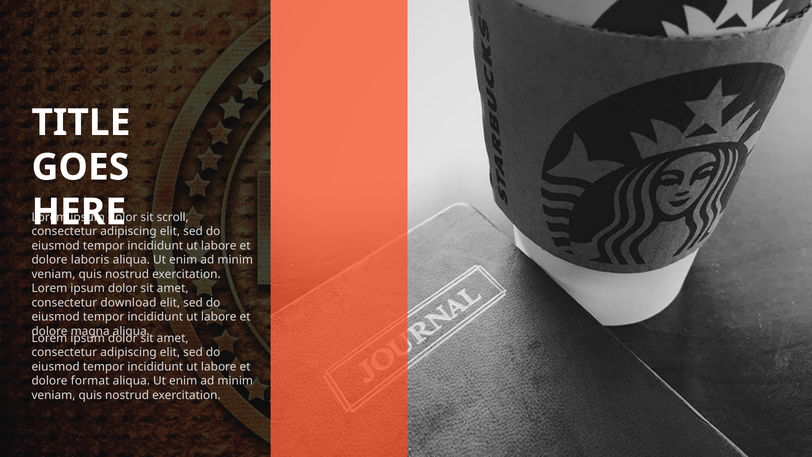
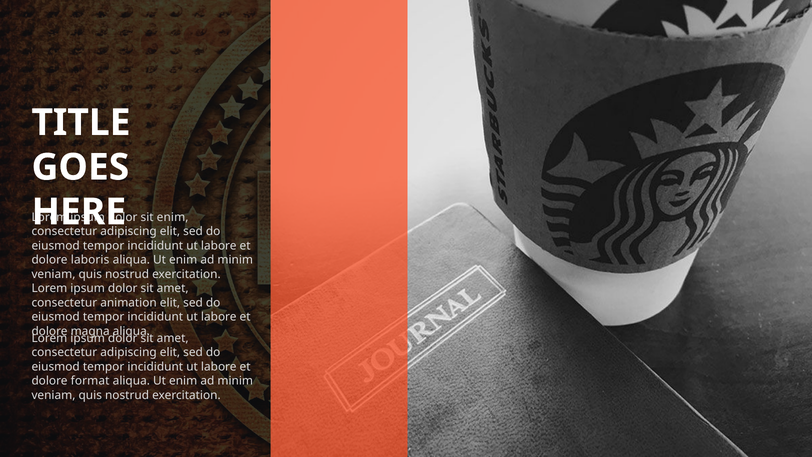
sit scroll: scroll -> enim (173, 217)
download: download -> animation (129, 303)
